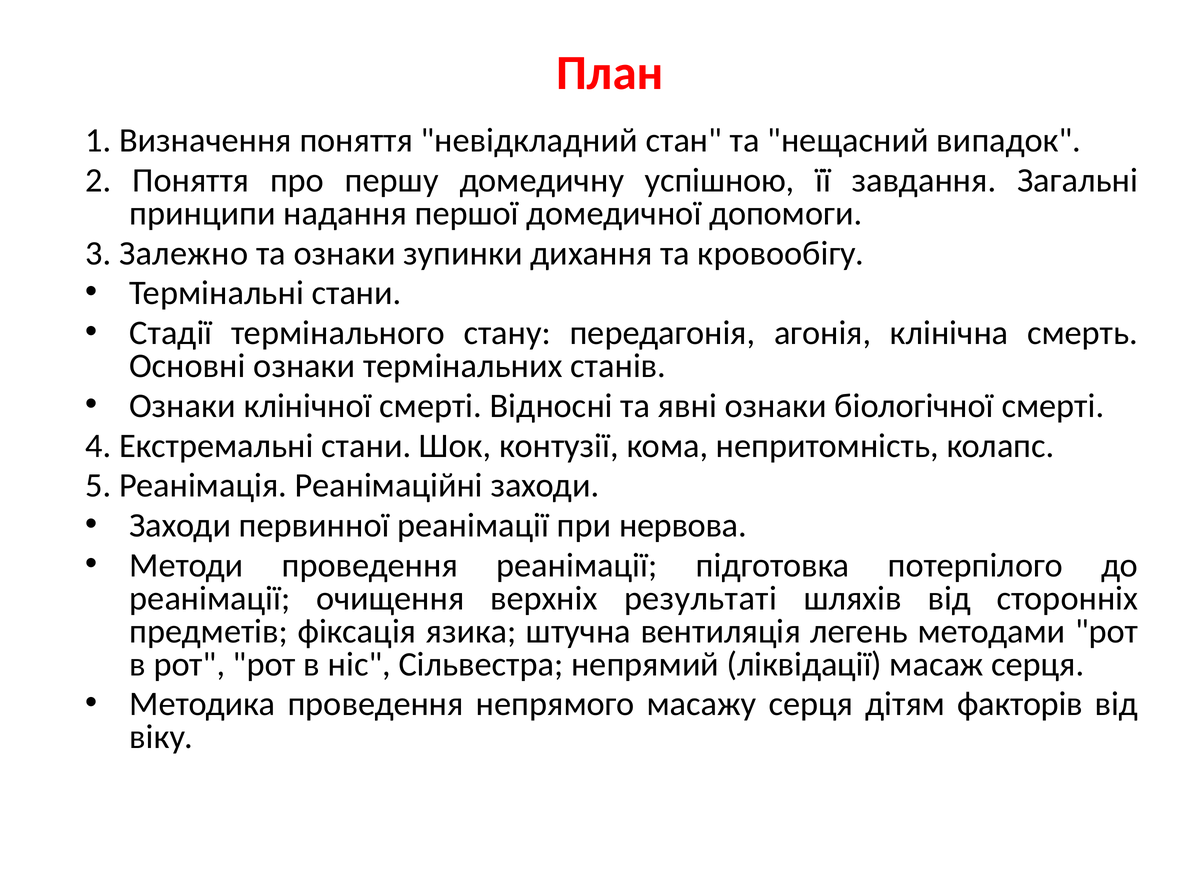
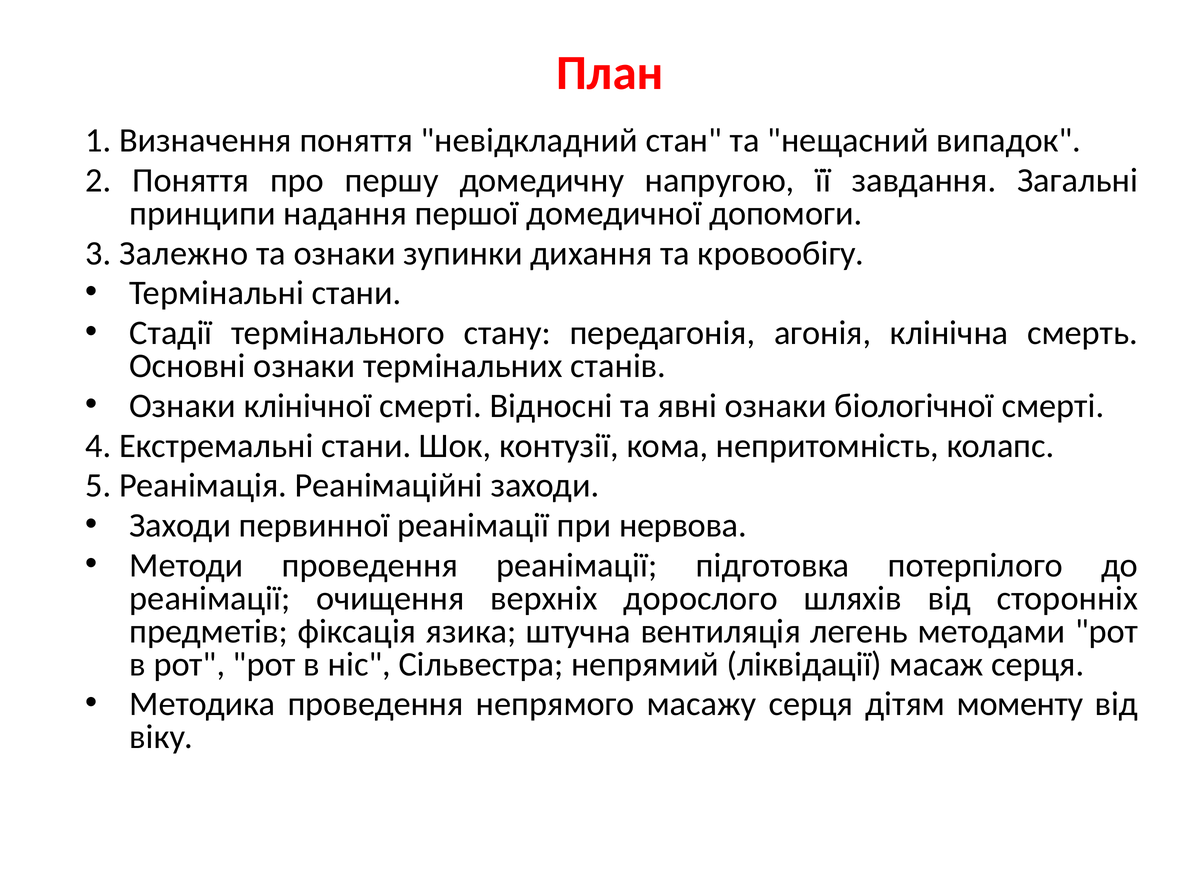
успішною: успішною -> напругою (720, 180)
результаті: результаті -> дорослого (701, 598)
факторів: факторів -> моменту (1020, 704)
